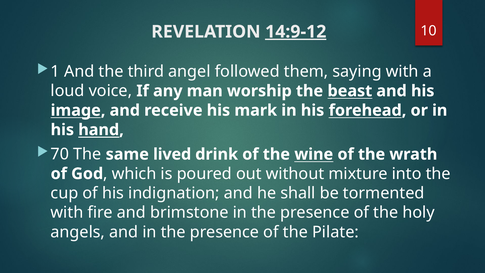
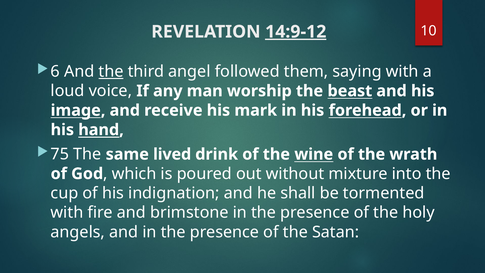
1: 1 -> 6 (55, 71)
the underline: none -> present (111, 71)
70: 70 -> 75 (60, 154)
Pilate: Pilate -> Satan (336, 232)
